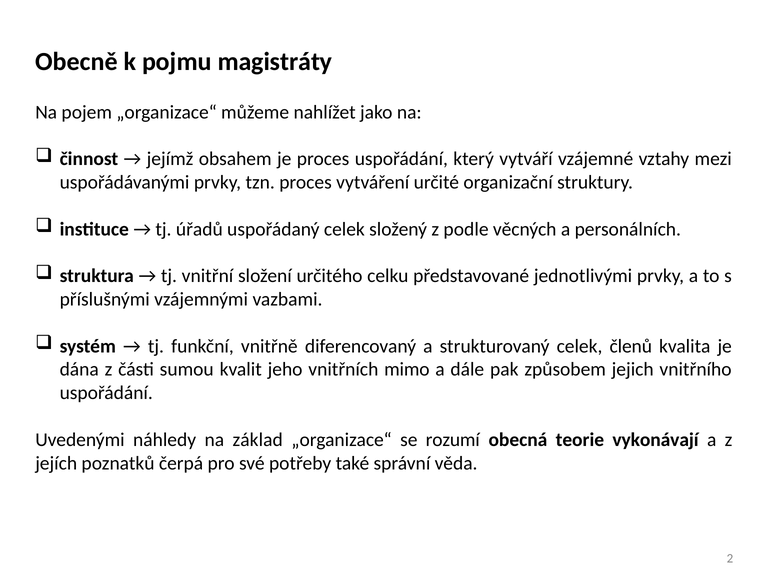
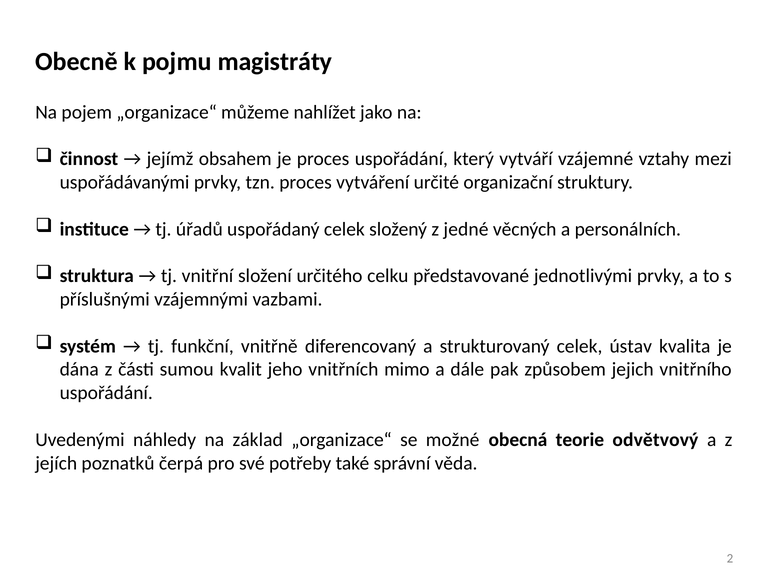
podle: podle -> jedné (466, 229)
členů: členů -> ústav (631, 346)
rozumí: rozumí -> možné (453, 440)
vykonávají: vykonávají -> odvětvový (655, 440)
